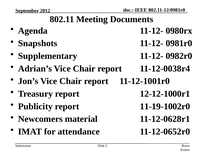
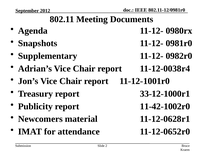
12-12-1000r1: 12-12-1000r1 -> 33-12-1000r1 (165, 94)
11-19-1002r0: 11-19-1002r0 -> 11-42-1002r0 (165, 107)
